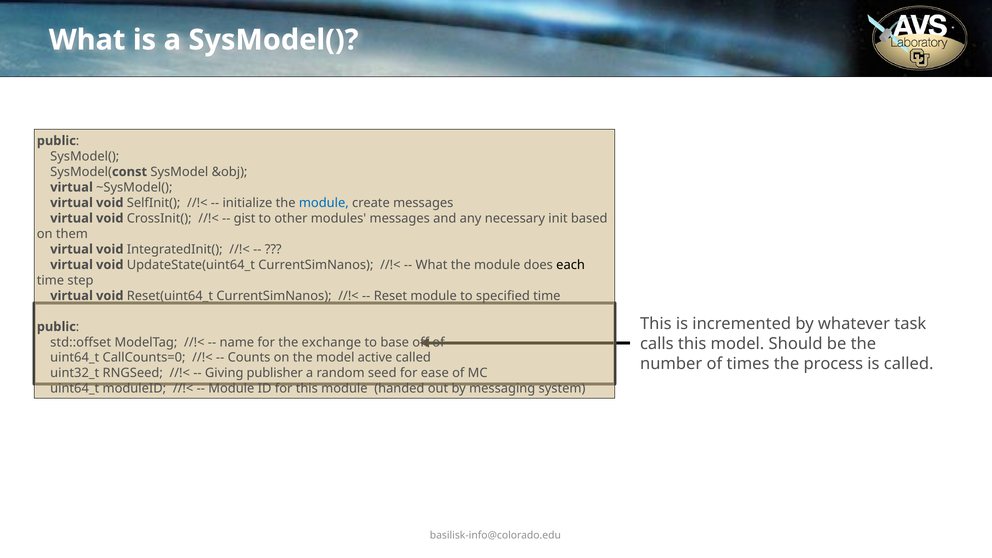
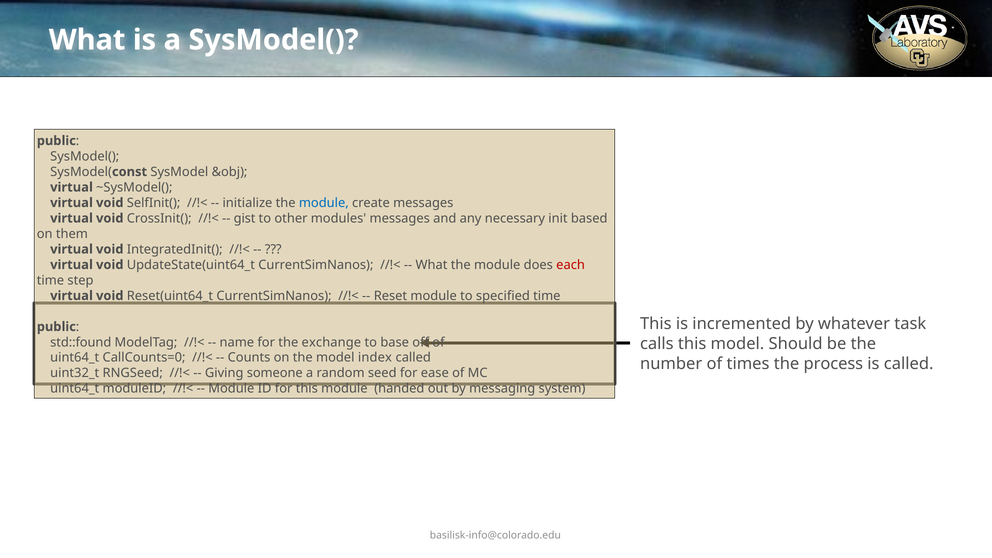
each colour: black -> red (571, 265)
std::offset: std::offset -> std::found (81, 342)
active: active -> index (375, 358)
publisher: publisher -> someone (275, 373)
